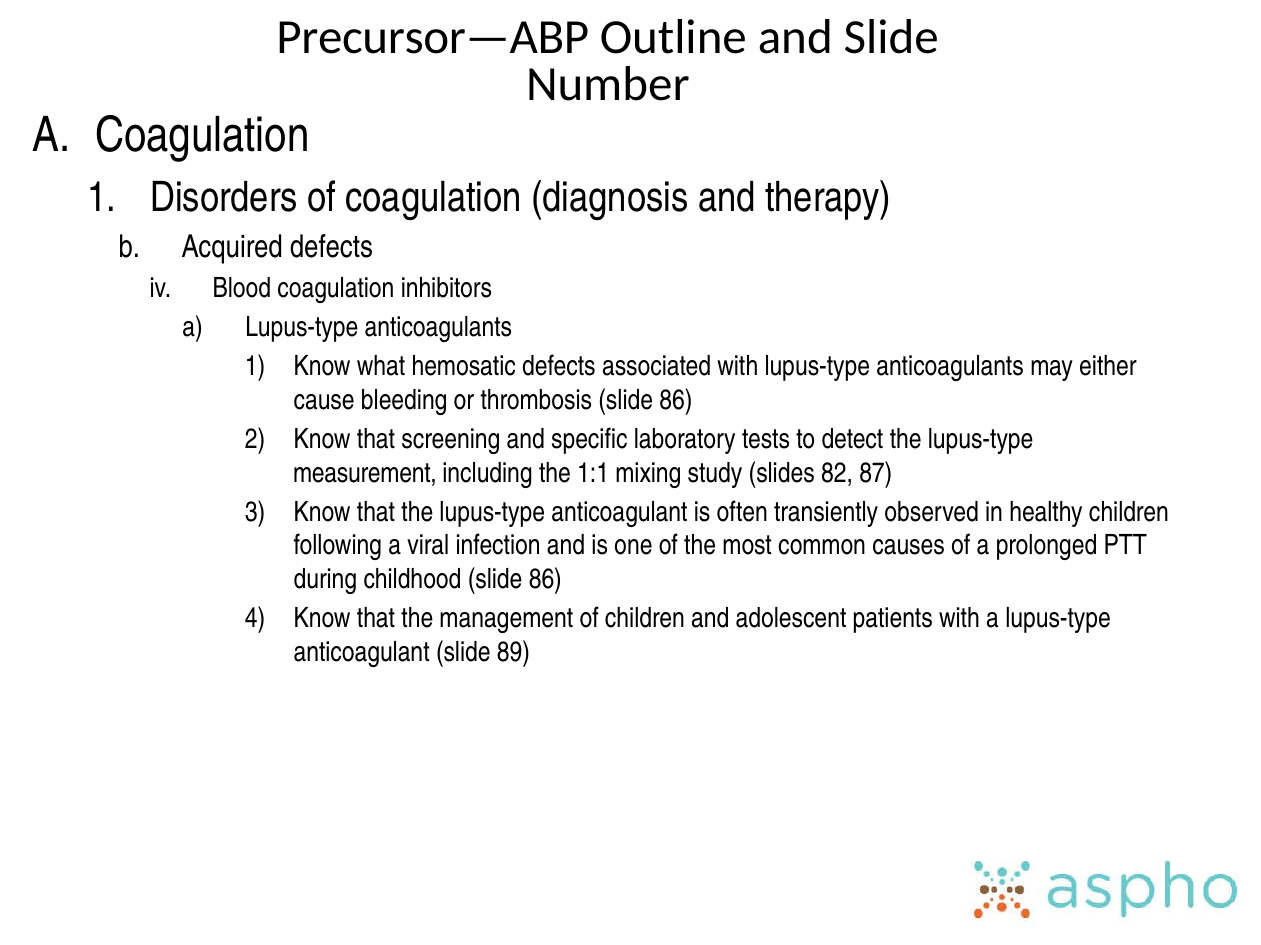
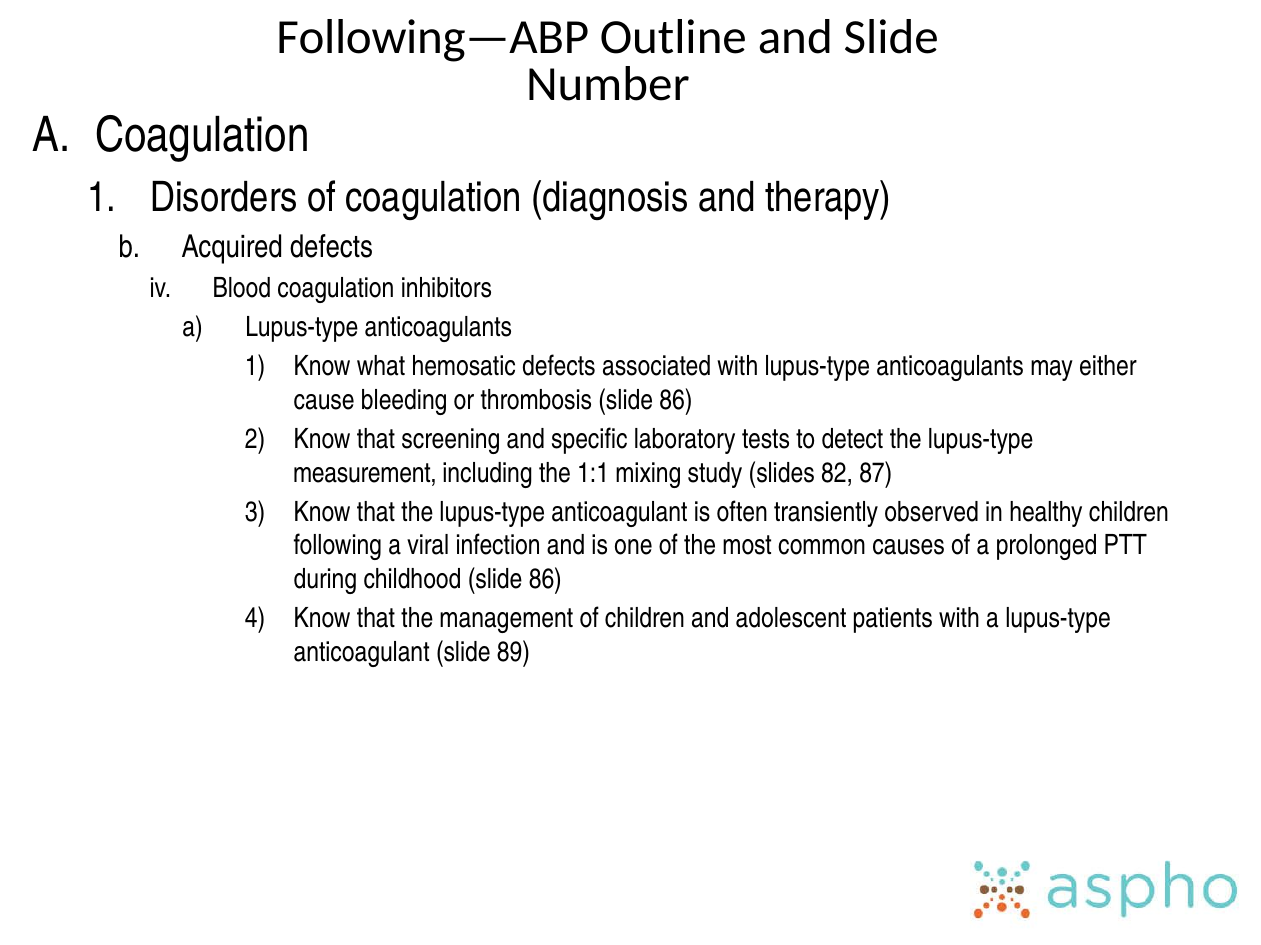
Precursor—ABP: Precursor—ABP -> Following—ABP (433, 38)
